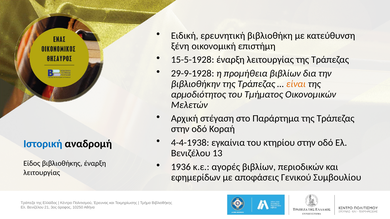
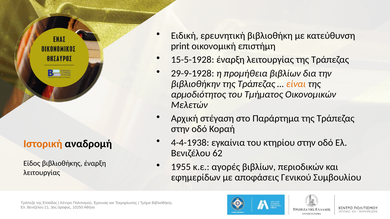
ξένη: ξένη -> print (180, 46)
Ιστορική colour: blue -> orange (43, 144)
13: 13 -> 62 (217, 153)
1936: 1936 -> 1955 (181, 167)
